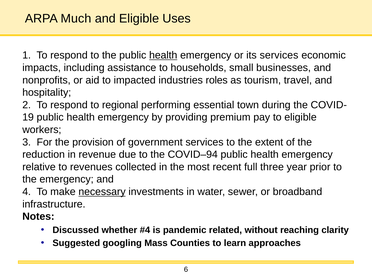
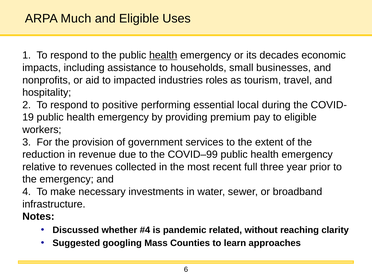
its services: services -> decades (279, 55)
regional: regional -> positive (120, 105)
town: town -> local (248, 105)
COVID–94: COVID–94 -> COVID–99 (193, 155)
necessary underline: present -> none (102, 192)
